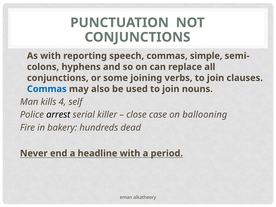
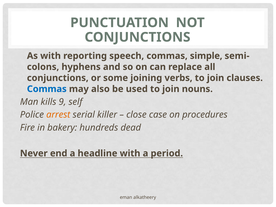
4: 4 -> 9 (62, 102)
arrest colour: black -> orange (58, 115)
ballooning: ballooning -> procedures (205, 115)
